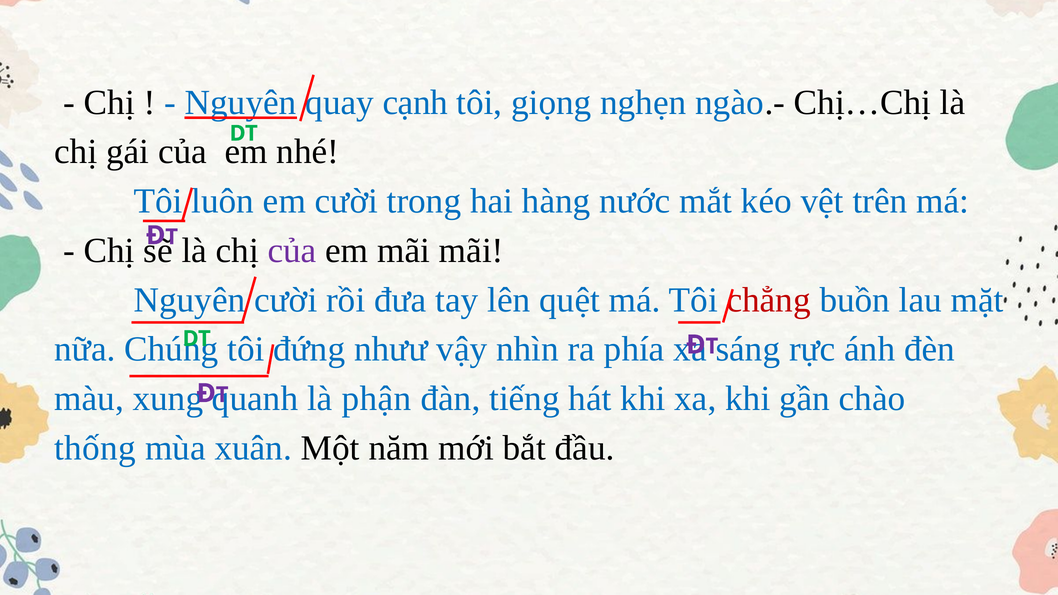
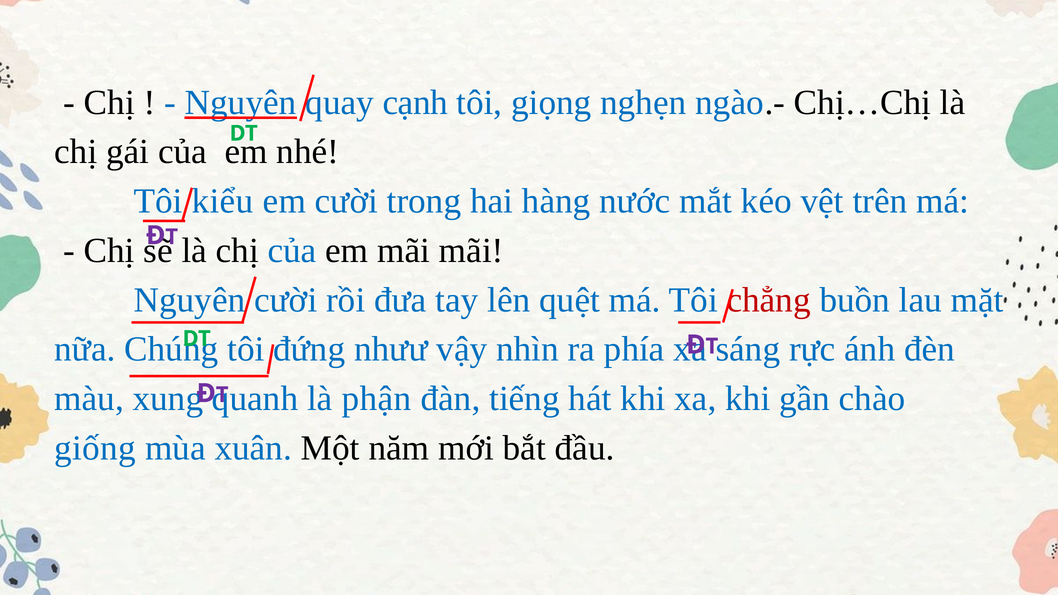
luôn: luôn -> kiểu (223, 201)
của colour: purple -> blue (292, 251)
thống: thống -> giống (95, 448)
